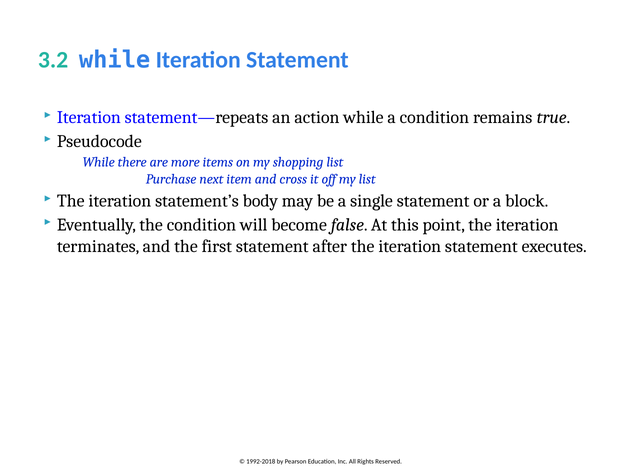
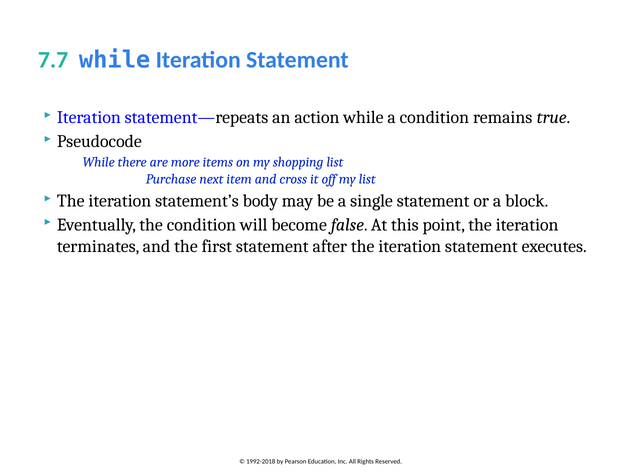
3.2: 3.2 -> 7.7 (53, 60)
